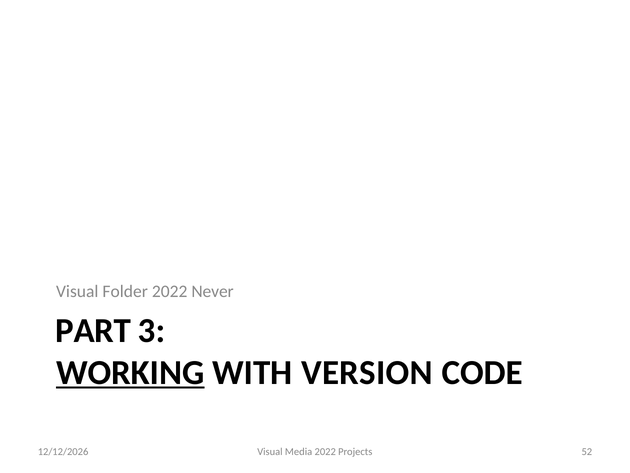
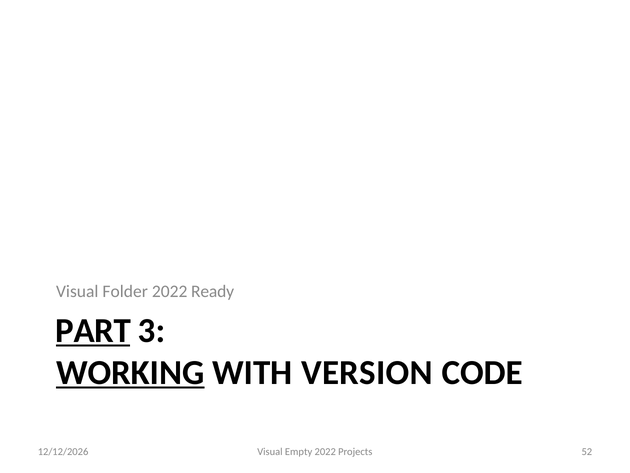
Never: Never -> Ready (213, 291)
PART underline: none -> present (93, 330)
Media: Media -> Empty (299, 451)
